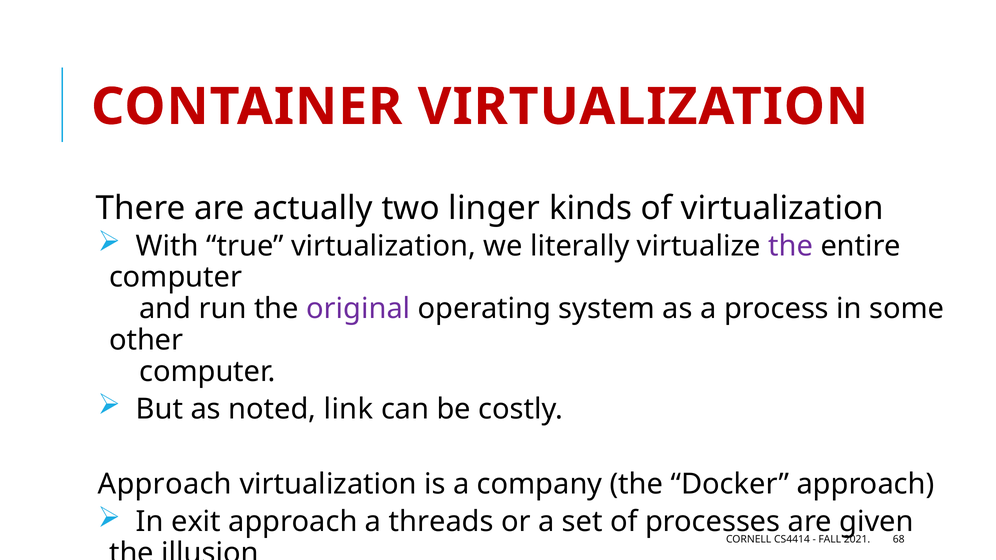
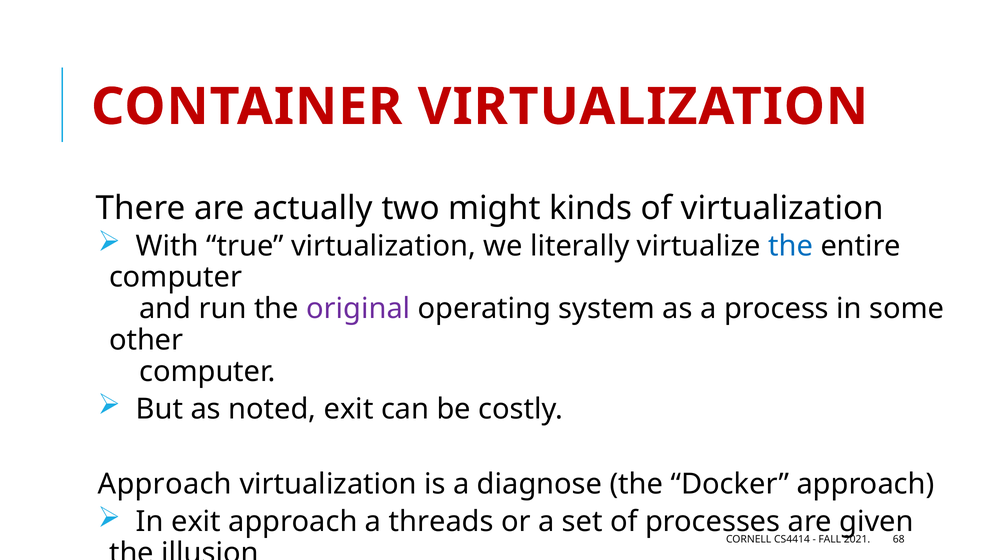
linger: linger -> might (494, 208)
the colour: purple -> blue (791, 246)
noted link: link -> exit (349, 409)
company: company -> diagnose (540, 484)
